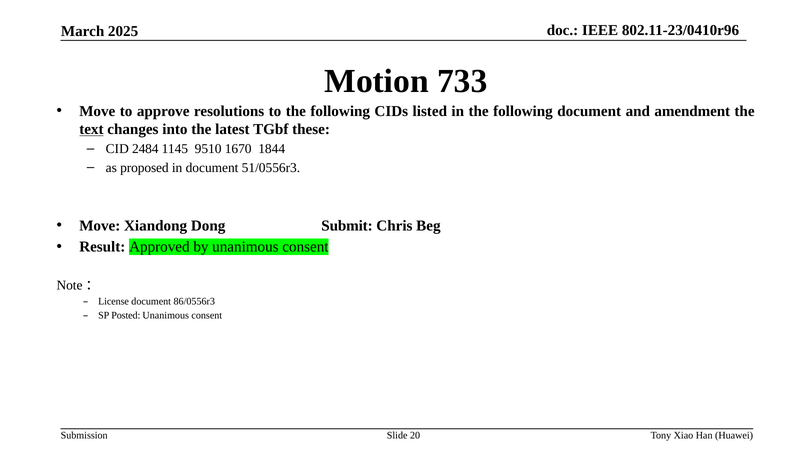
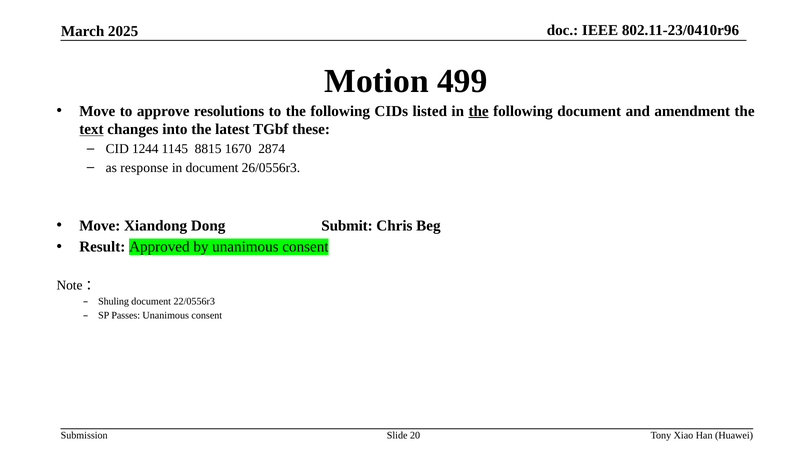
733: 733 -> 499 (462, 81)
the underline: none -> present (479, 111)
2484: 2484 -> 1244 (145, 149)
9510: 9510 -> 8815 (208, 149)
1844: 1844 -> 2874 (272, 149)
proposed: proposed -> response (144, 168)
51/0556r3: 51/0556r3 -> 26/0556r3 (271, 168)
License: License -> Shuling (114, 301)
86/0556r3: 86/0556r3 -> 22/0556r3 (194, 301)
Posted: Posted -> Passes (126, 315)
